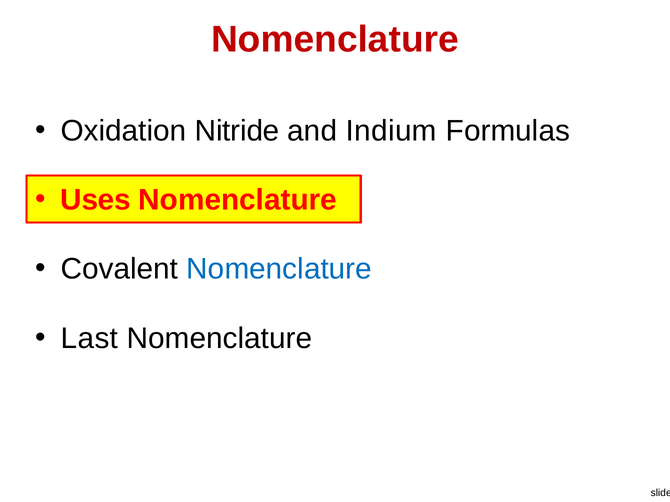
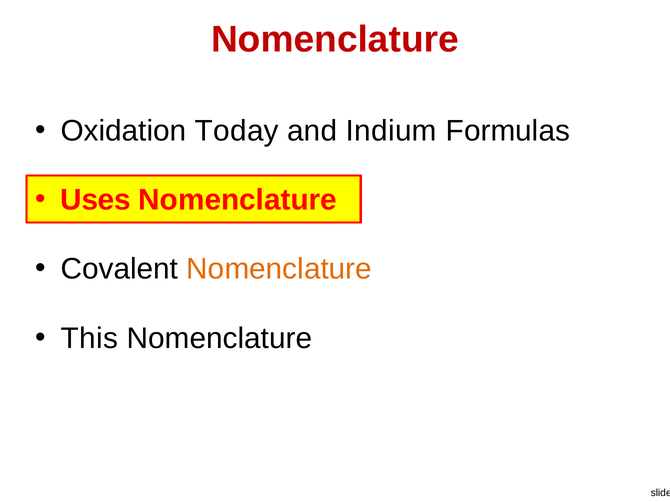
Nitride: Nitride -> Today (237, 131)
Nomenclature colour: blue -> orange (279, 269)
Last: Last -> This (89, 339)
